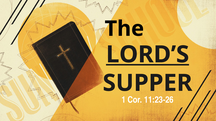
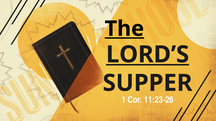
The underline: none -> present (124, 29)
